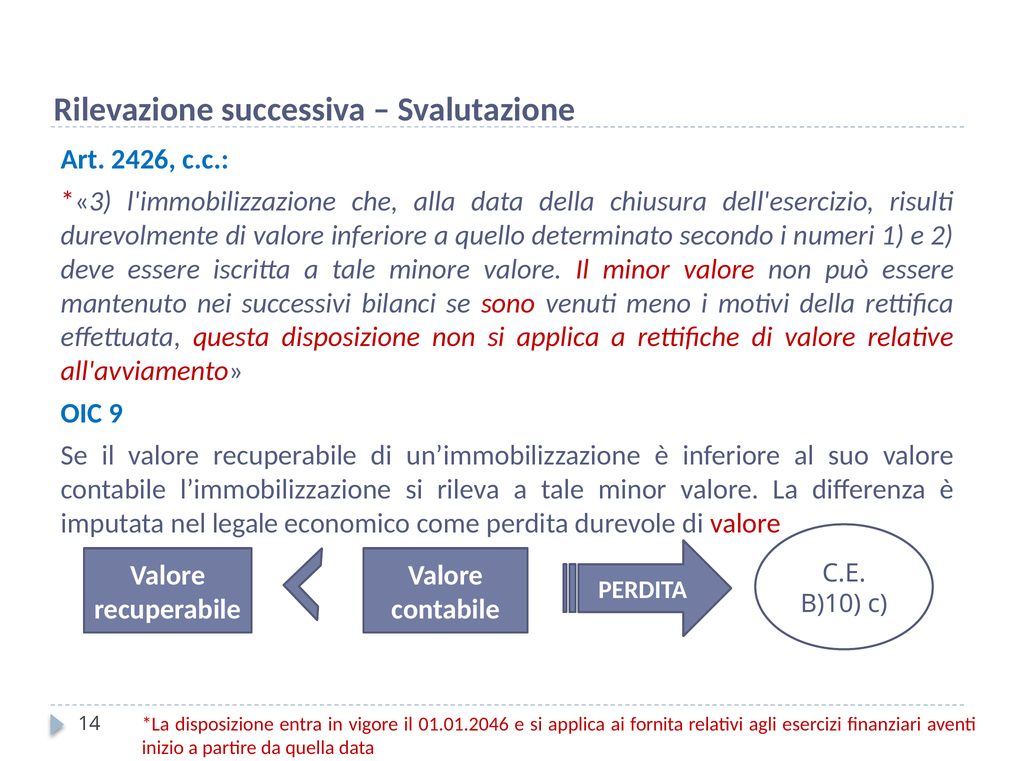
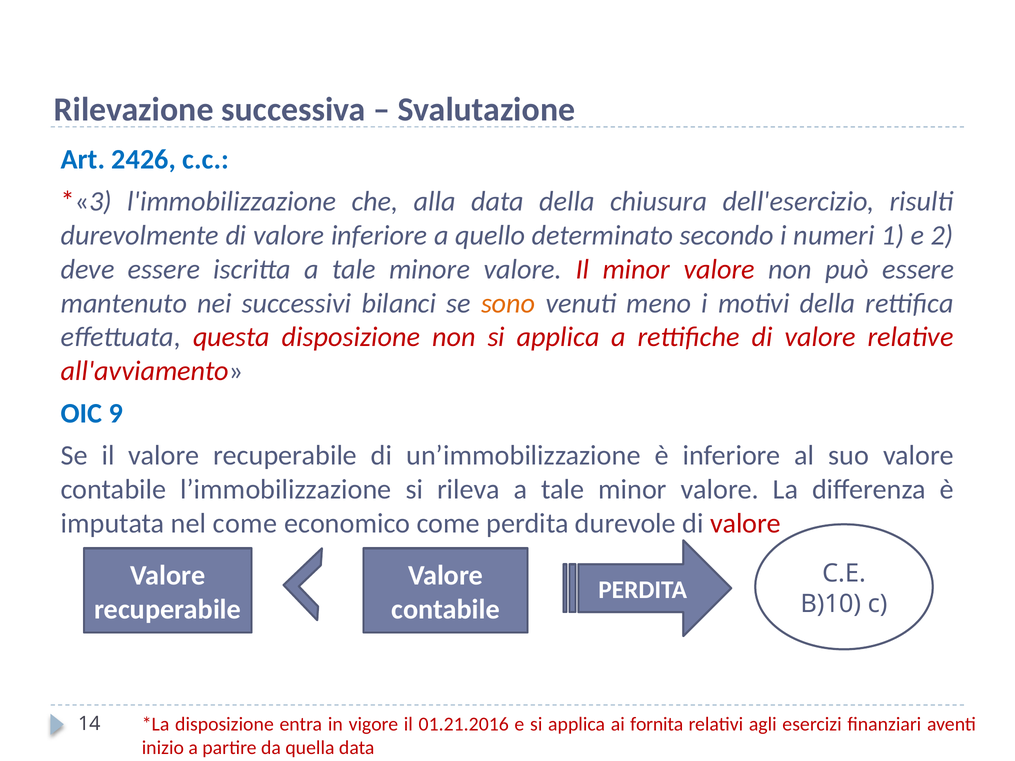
sono colour: red -> orange (508, 303)
nel legale: legale -> come (245, 524)
01.01.2046: 01.01.2046 -> 01.21.2016 (464, 724)
